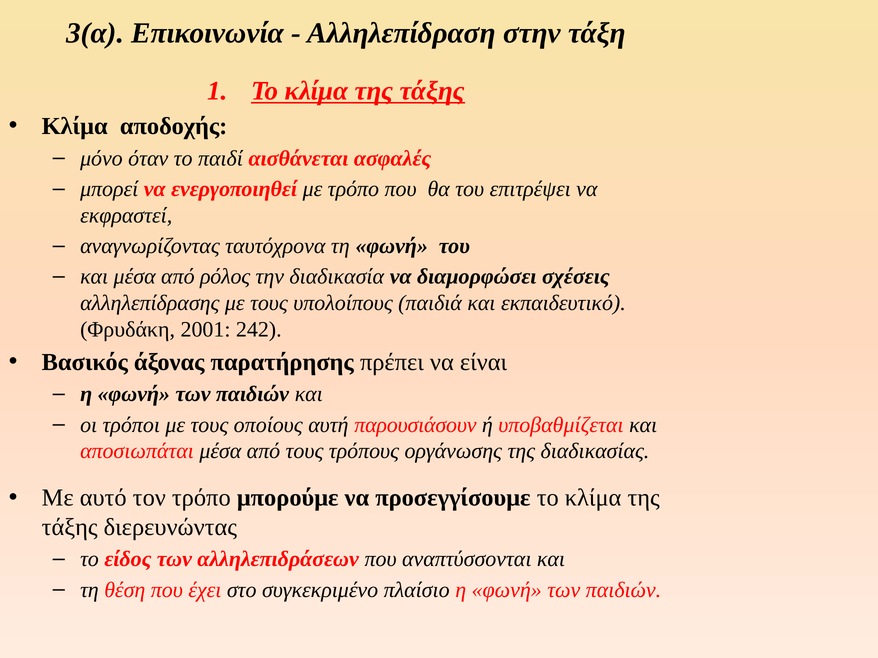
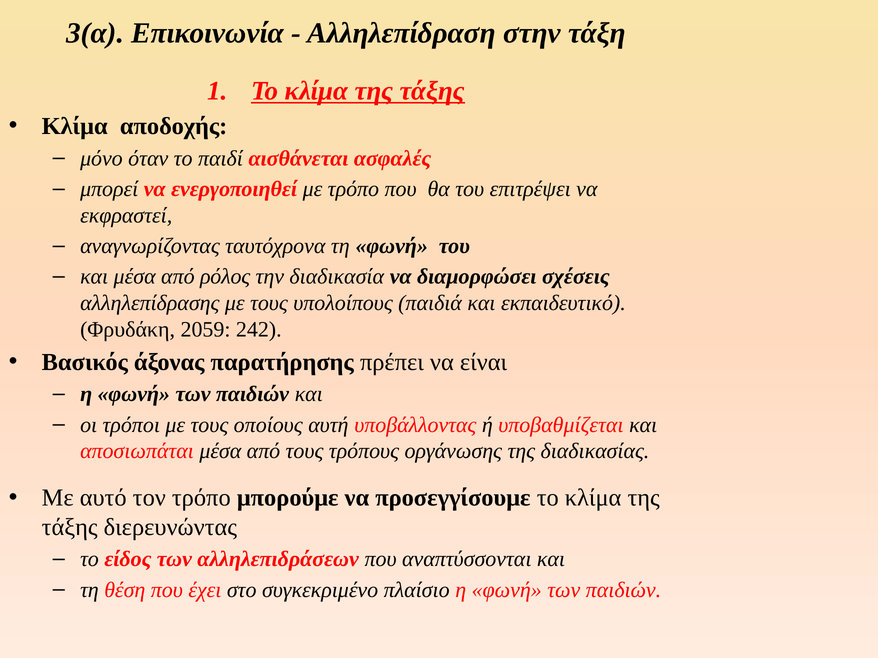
2001: 2001 -> 2059 (206, 330)
παρουσιάσουν: παρουσιάσουν -> υποβάλλοντας (415, 425)
